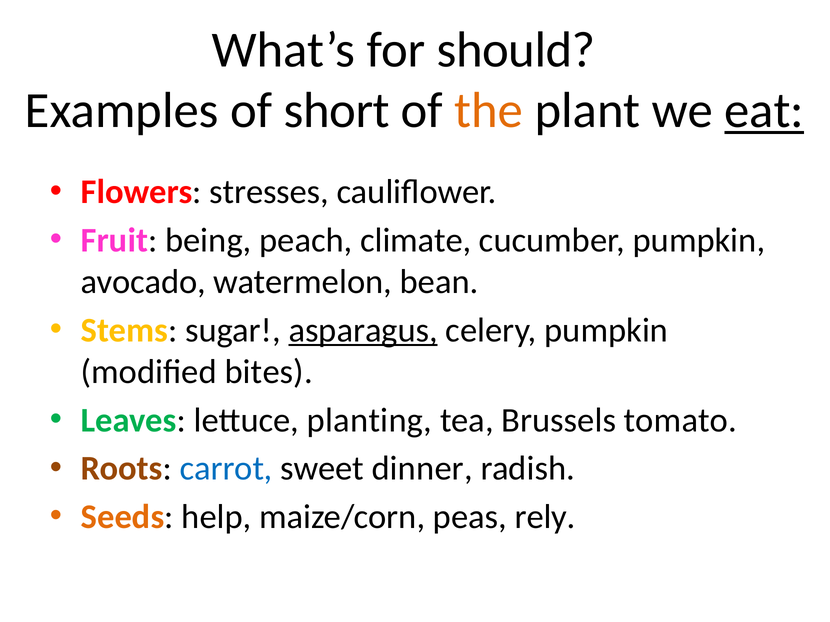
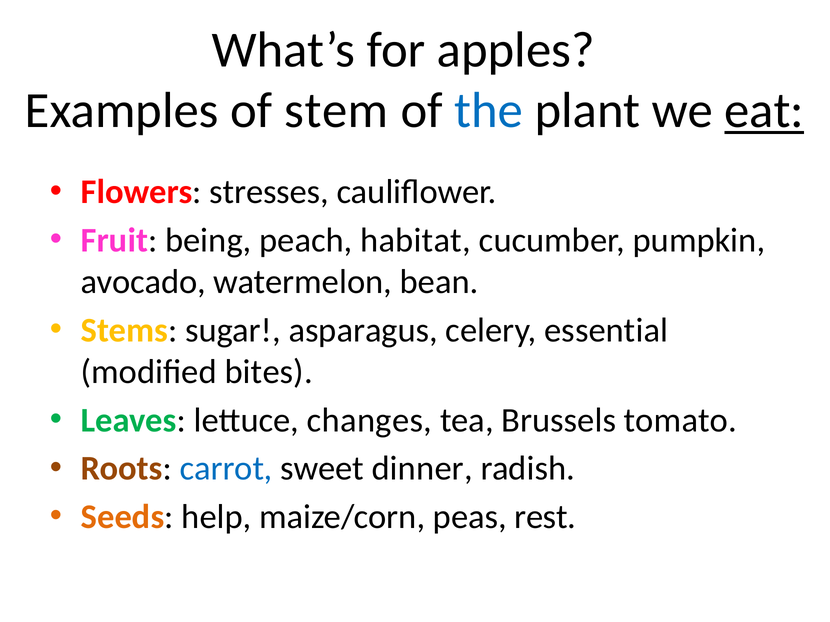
should: should -> apples (516, 50)
short: short -> stem (336, 111)
the colour: orange -> blue (489, 111)
climate: climate -> habitat (416, 241)
asparagus underline: present -> none (363, 331)
celery pumpkin: pumpkin -> essential (606, 331)
planting: planting -> changes (369, 420)
rely: rely -> rest (545, 517)
